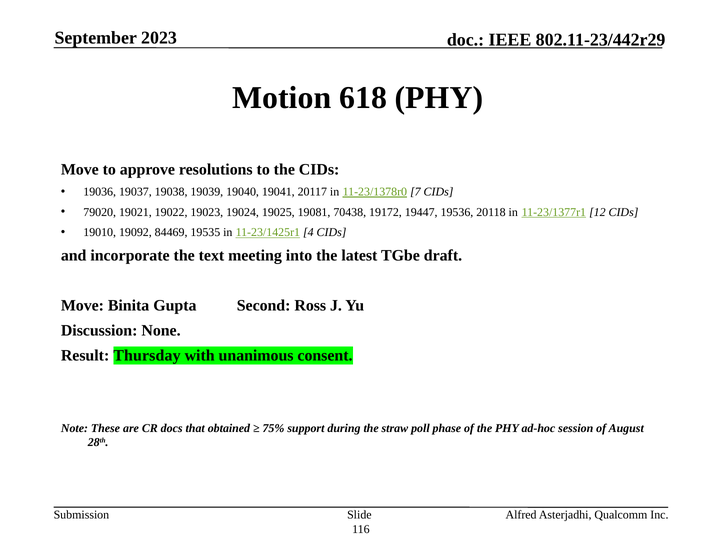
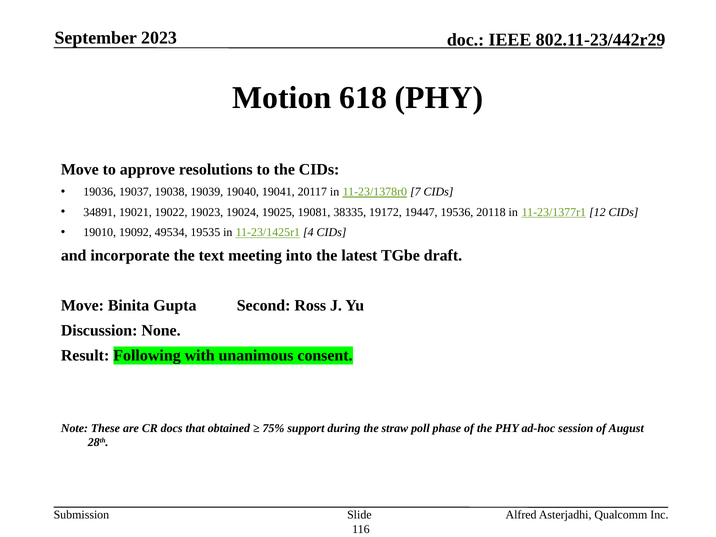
79020: 79020 -> 34891 (100, 212)
70438: 70438 -> 38335 (350, 212)
84469: 84469 -> 49534 (171, 232)
Thursday: Thursday -> Following (147, 356)
